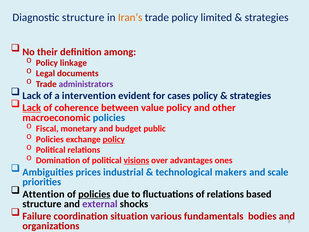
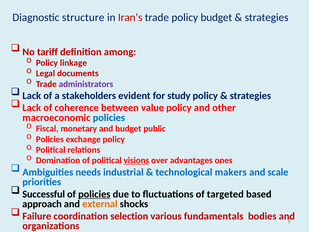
Iran’s colour: orange -> red (130, 18)
policy limited: limited -> budget (216, 18)
their: their -> tariff (47, 52)
intervention: intervention -> stakeholders (89, 96)
cases: cases -> study (179, 96)
Lack underline: present -> none (32, 108)
policy underline: present -> none (114, 139)
prices: prices -> needs (88, 172)
Attention: Attention -> Successful (44, 194)
of relations: relations -> targeted (225, 194)
structure: structure -> approach (42, 204)
external colour: purple -> orange (100, 204)
situation: situation -> selection (129, 216)
